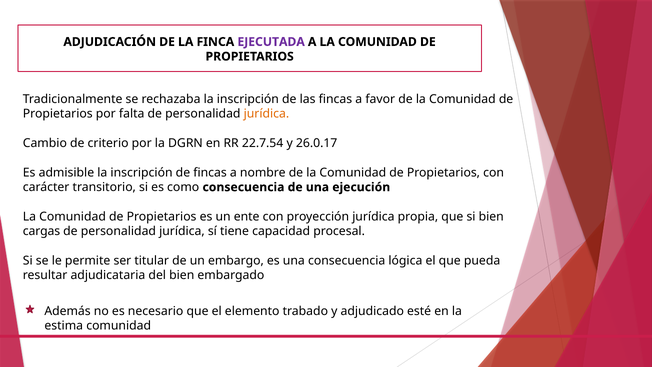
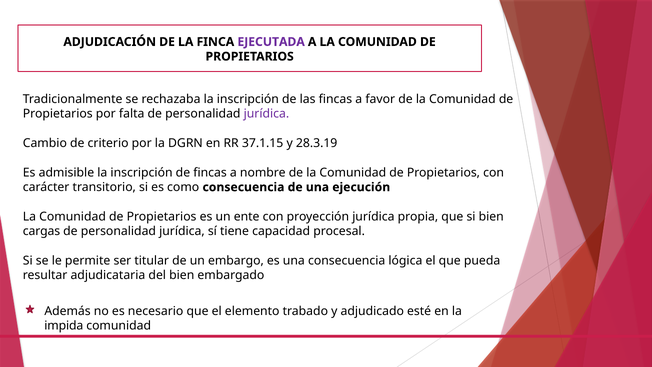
jurídica colour: orange -> purple (266, 114)
22.7.54: 22.7.54 -> 37.1.15 (263, 143)
26.0.17: 26.0.17 -> 28.3.19 (317, 143)
estima: estima -> impida (64, 326)
